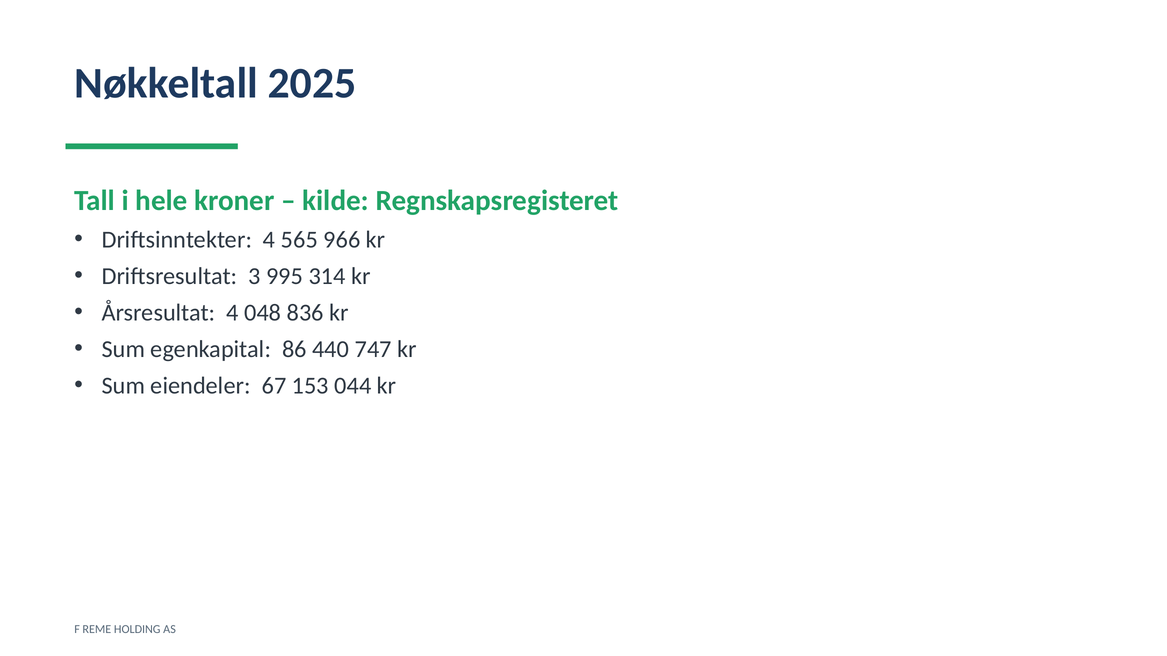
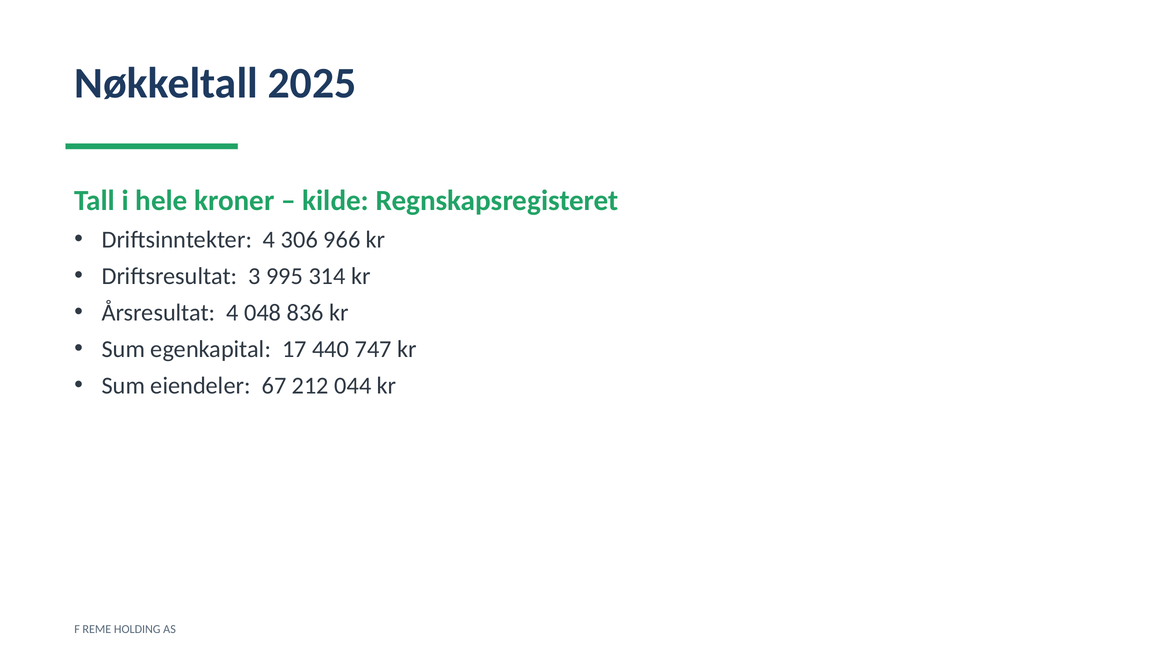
565: 565 -> 306 (299, 240)
86: 86 -> 17 (294, 349)
153: 153 -> 212 (310, 386)
